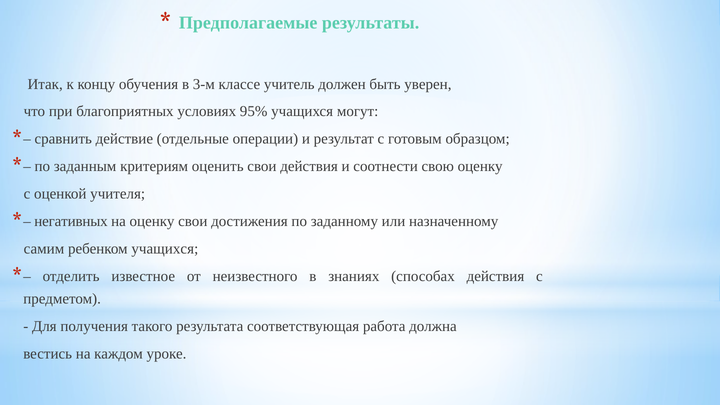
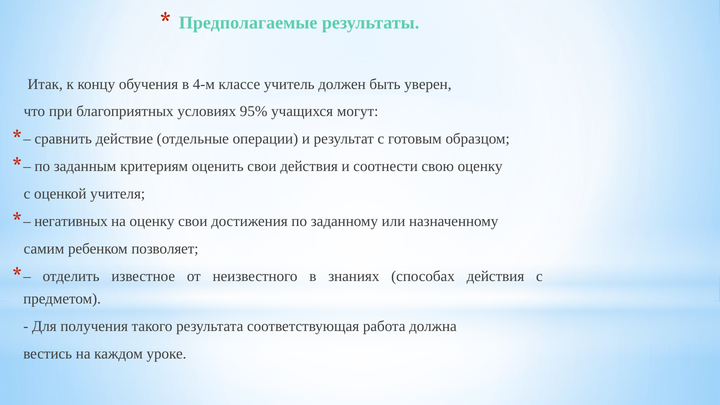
3-м: 3-м -> 4-м (204, 84)
ребенком учащихся: учащихся -> позволяет (165, 249)
